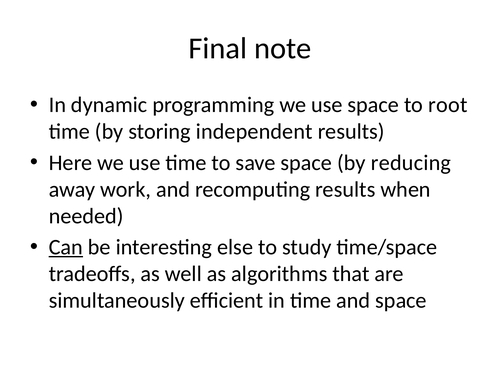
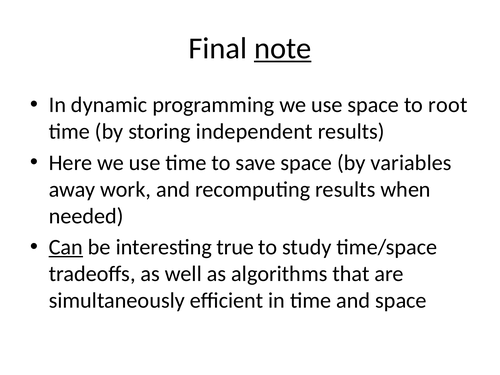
note underline: none -> present (283, 48)
reducing: reducing -> variables (411, 163)
else: else -> true (235, 247)
